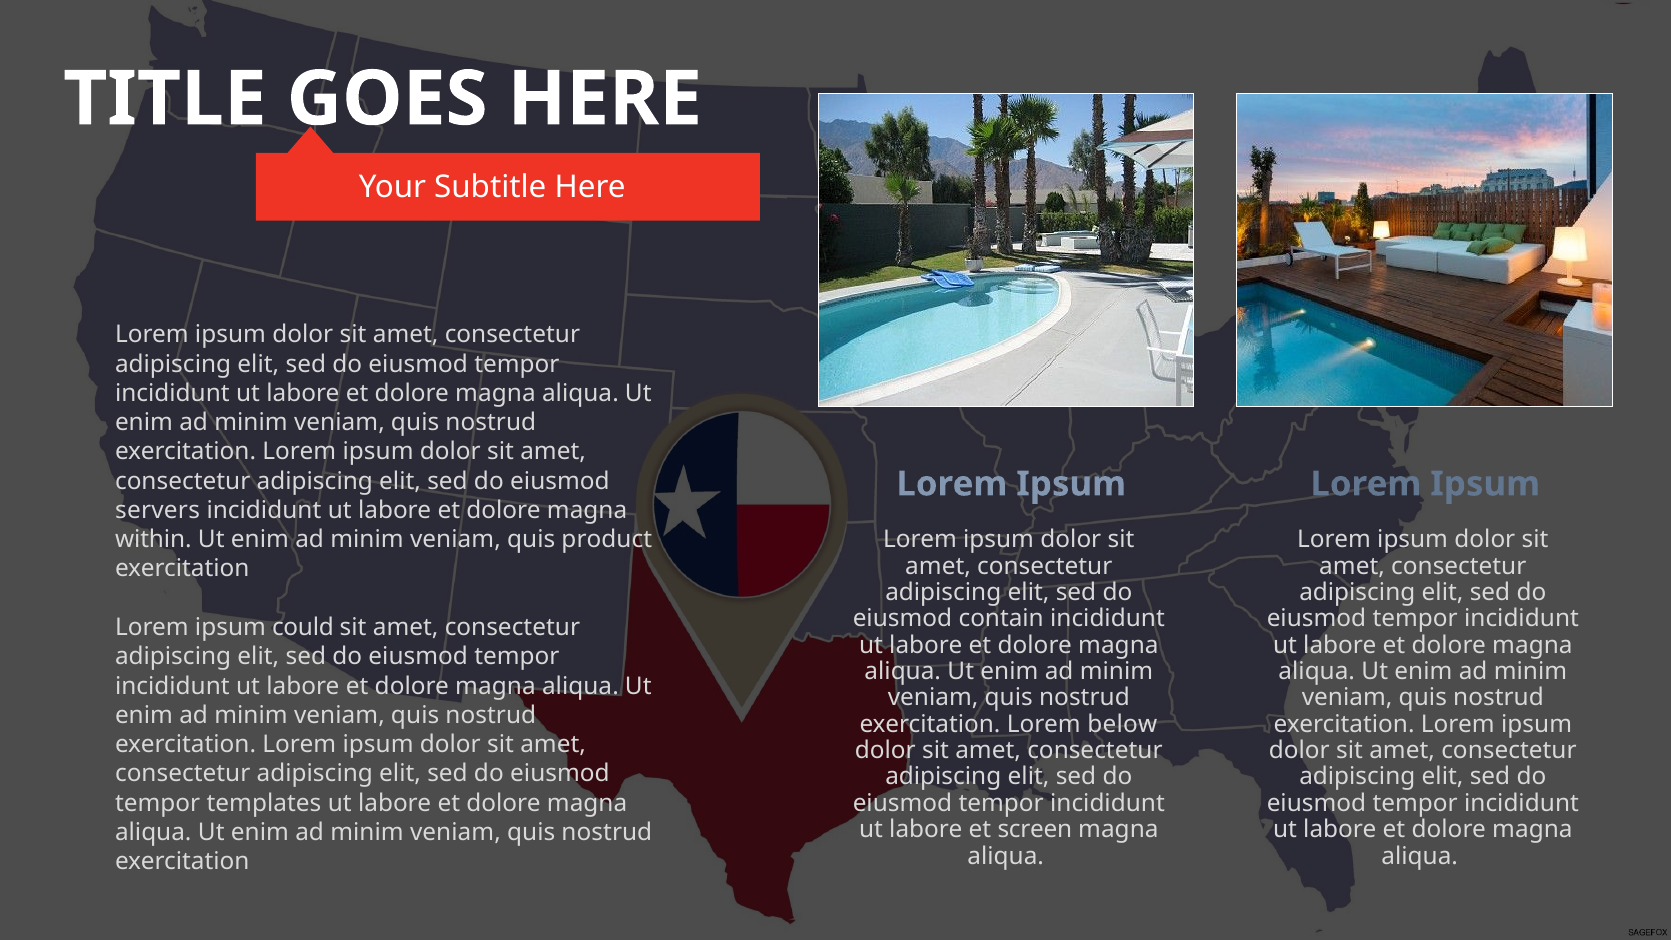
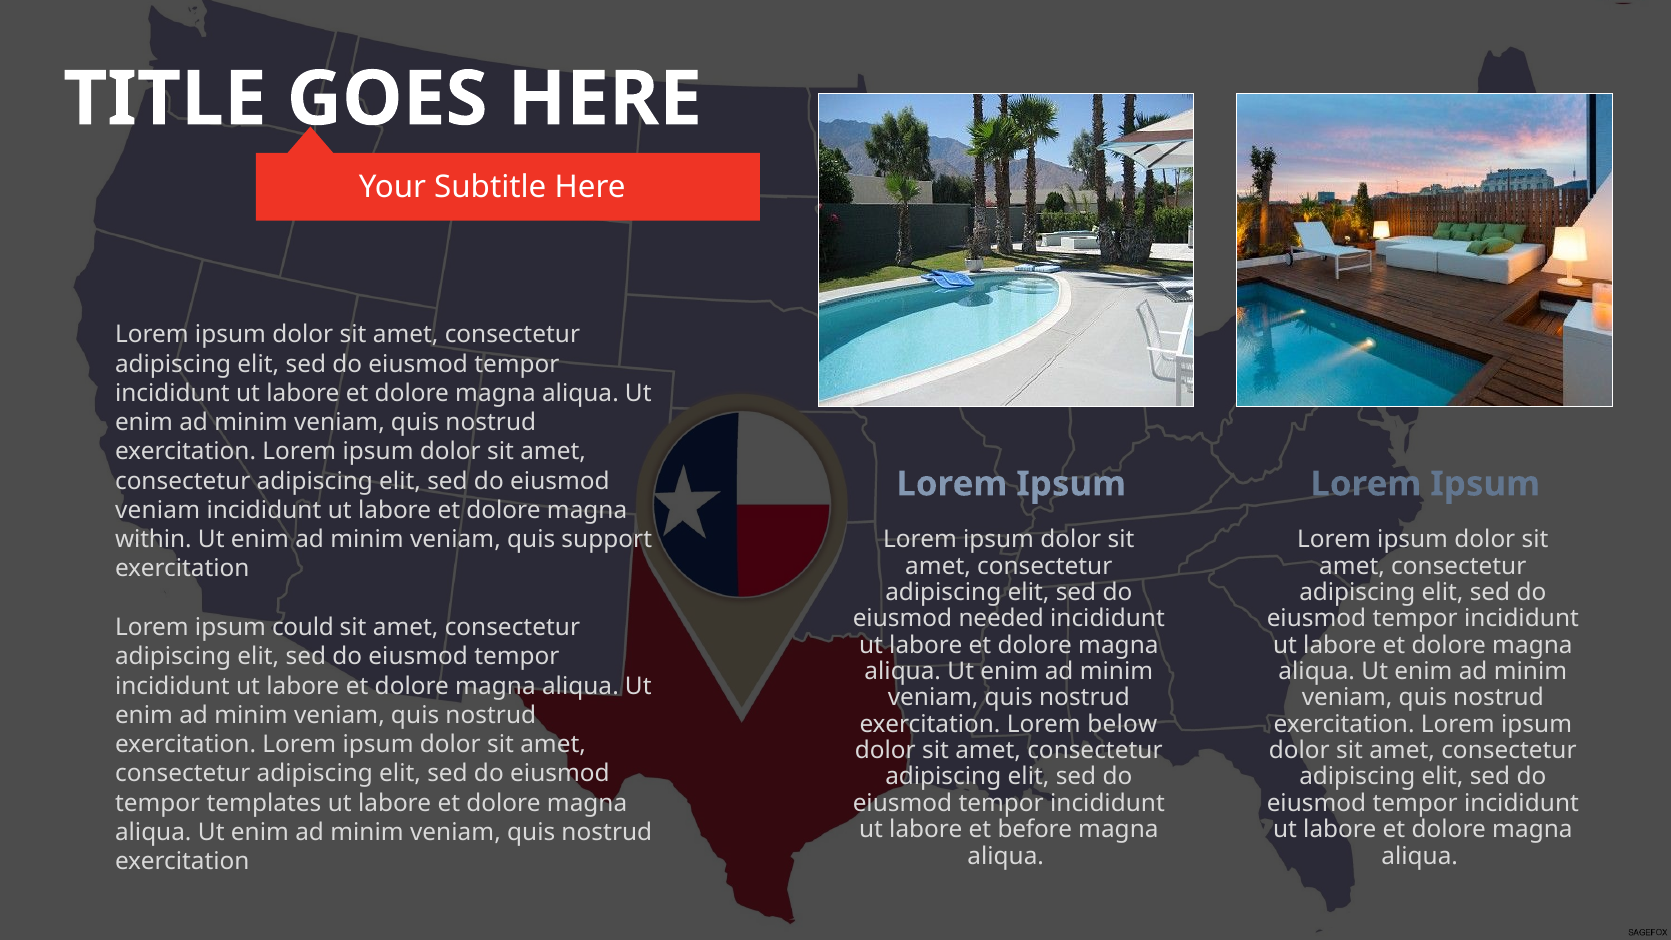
servers: servers -> veniam (158, 510)
product: product -> support (607, 540)
contain: contain -> needed (1001, 619)
screen: screen -> before (1035, 830)
